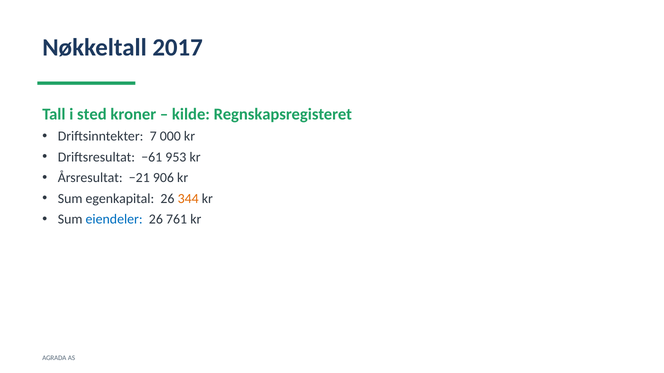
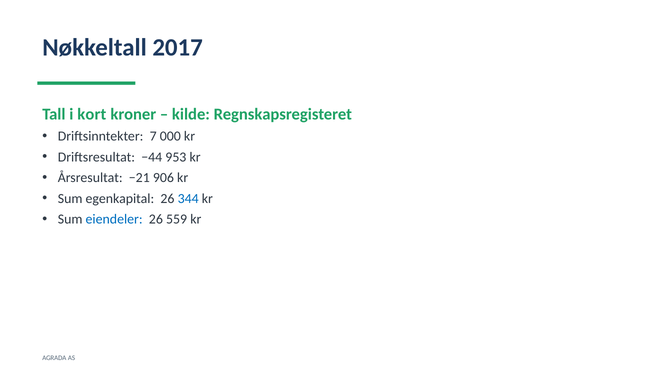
sted: sted -> kort (92, 114)
−61: −61 -> −44 (152, 157)
344 colour: orange -> blue (188, 199)
761: 761 -> 559 (177, 220)
